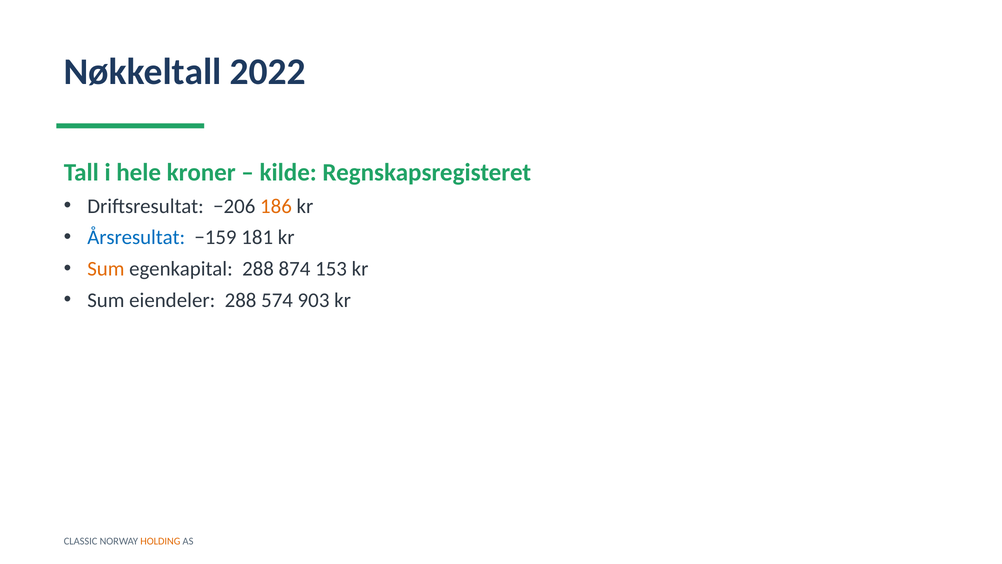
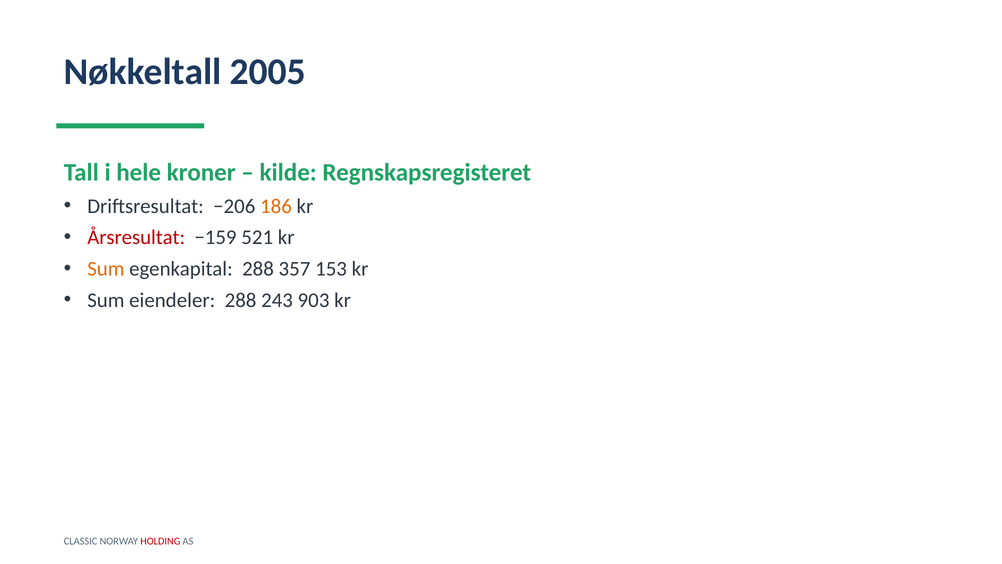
2022: 2022 -> 2005 (268, 72)
Årsresultat colour: blue -> red (136, 237)
181: 181 -> 521 (257, 237)
874: 874 -> 357 (294, 269)
574: 574 -> 243 (277, 300)
HOLDING colour: orange -> red (160, 541)
